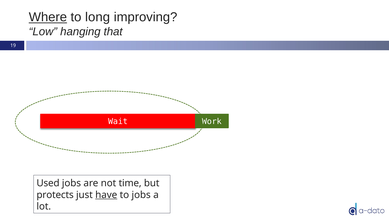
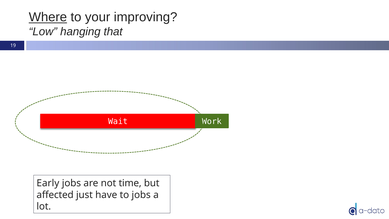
long: long -> your (98, 17)
Used: Used -> Early (48, 183)
protects: protects -> affected (55, 195)
have underline: present -> none (106, 195)
